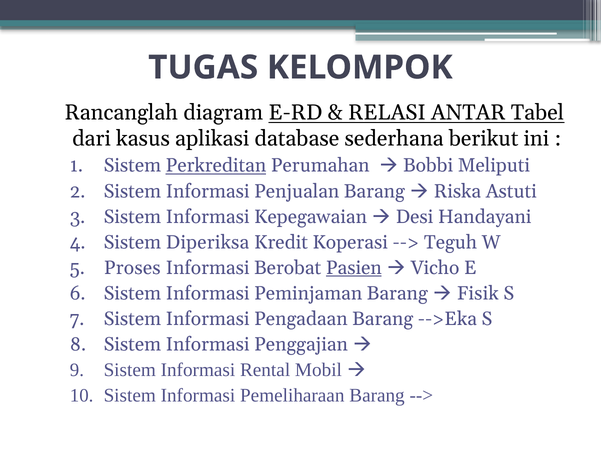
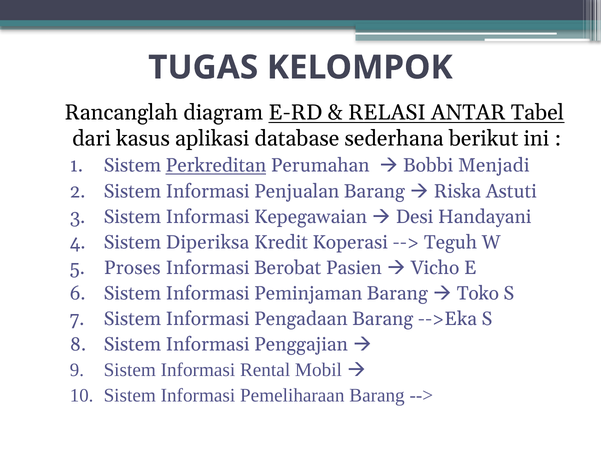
Meliputi: Meliputi -> Menjadi (494, 166)
Pasien underline: present -> none (354, 268)
Fisik: Fisik -> Toko (478, 293)
